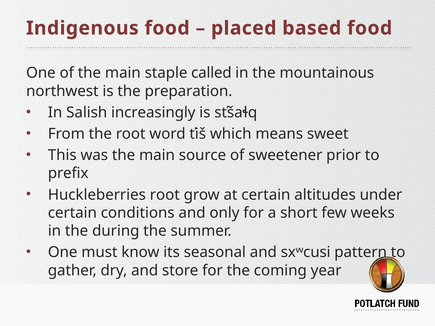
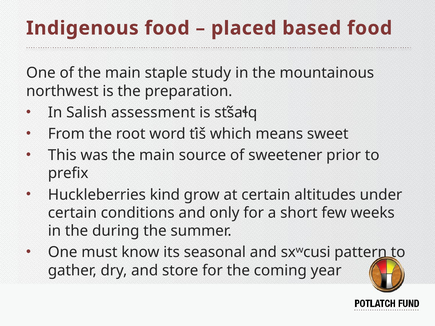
called: called -> study (211, 73)
increasingly: increasingly -> assessment (153, 113)
Huckleberries root: root -> kind (165, 195)
